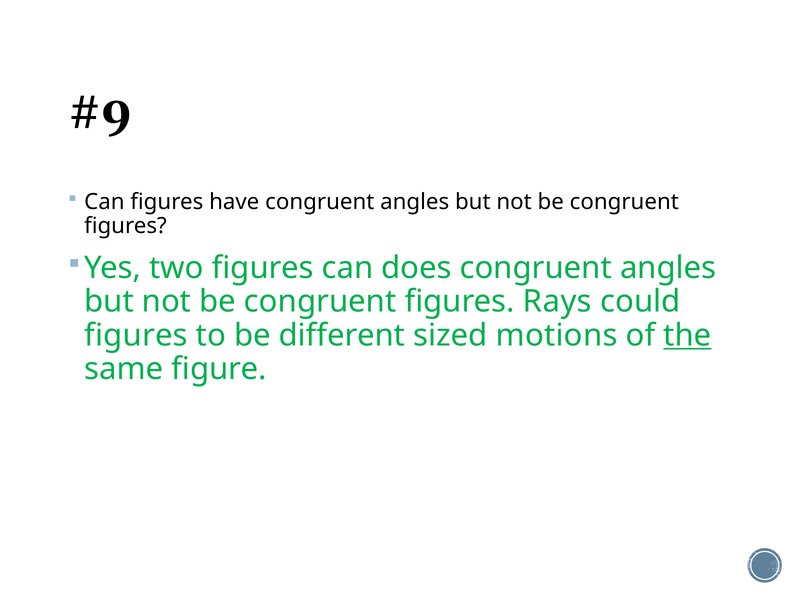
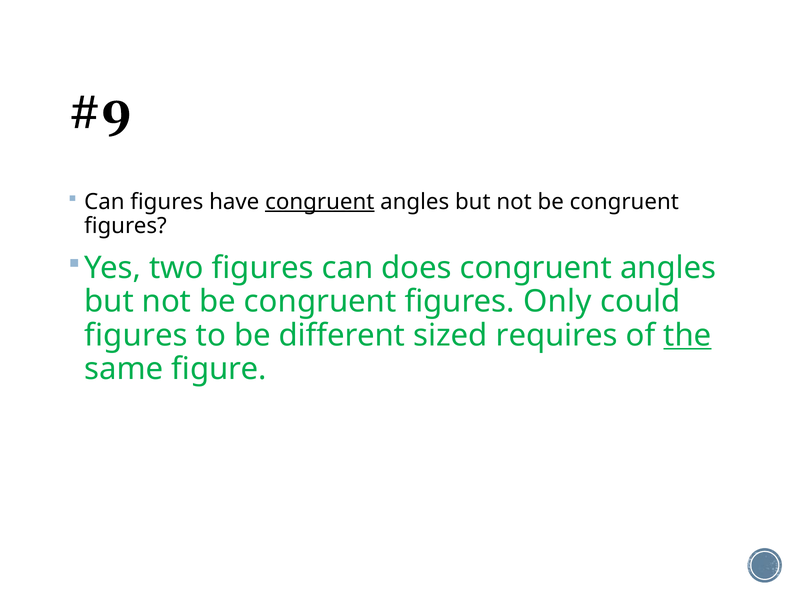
congruent underline: none -> present (320, 202)
Rays: Rays -> Only (557, 302)
motions: motions -> requires (557, 336)
